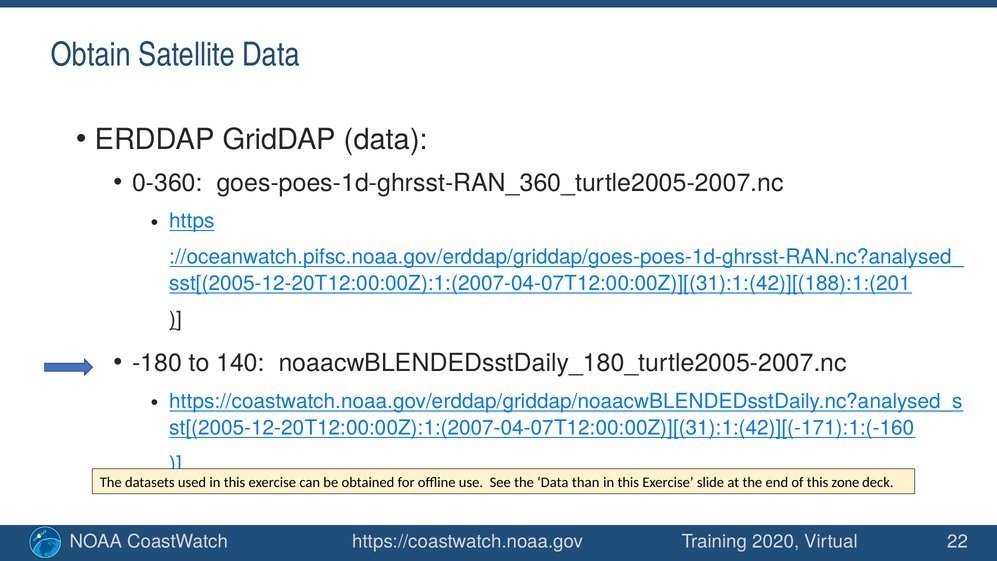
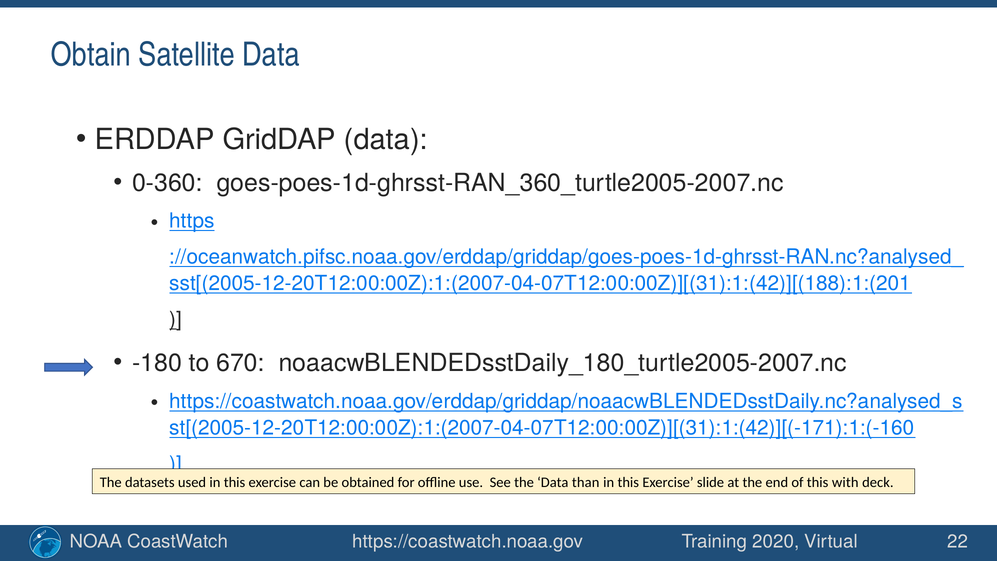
140: 140 -> 670 (241, 363)
zone: zone -> with (845, 482)
